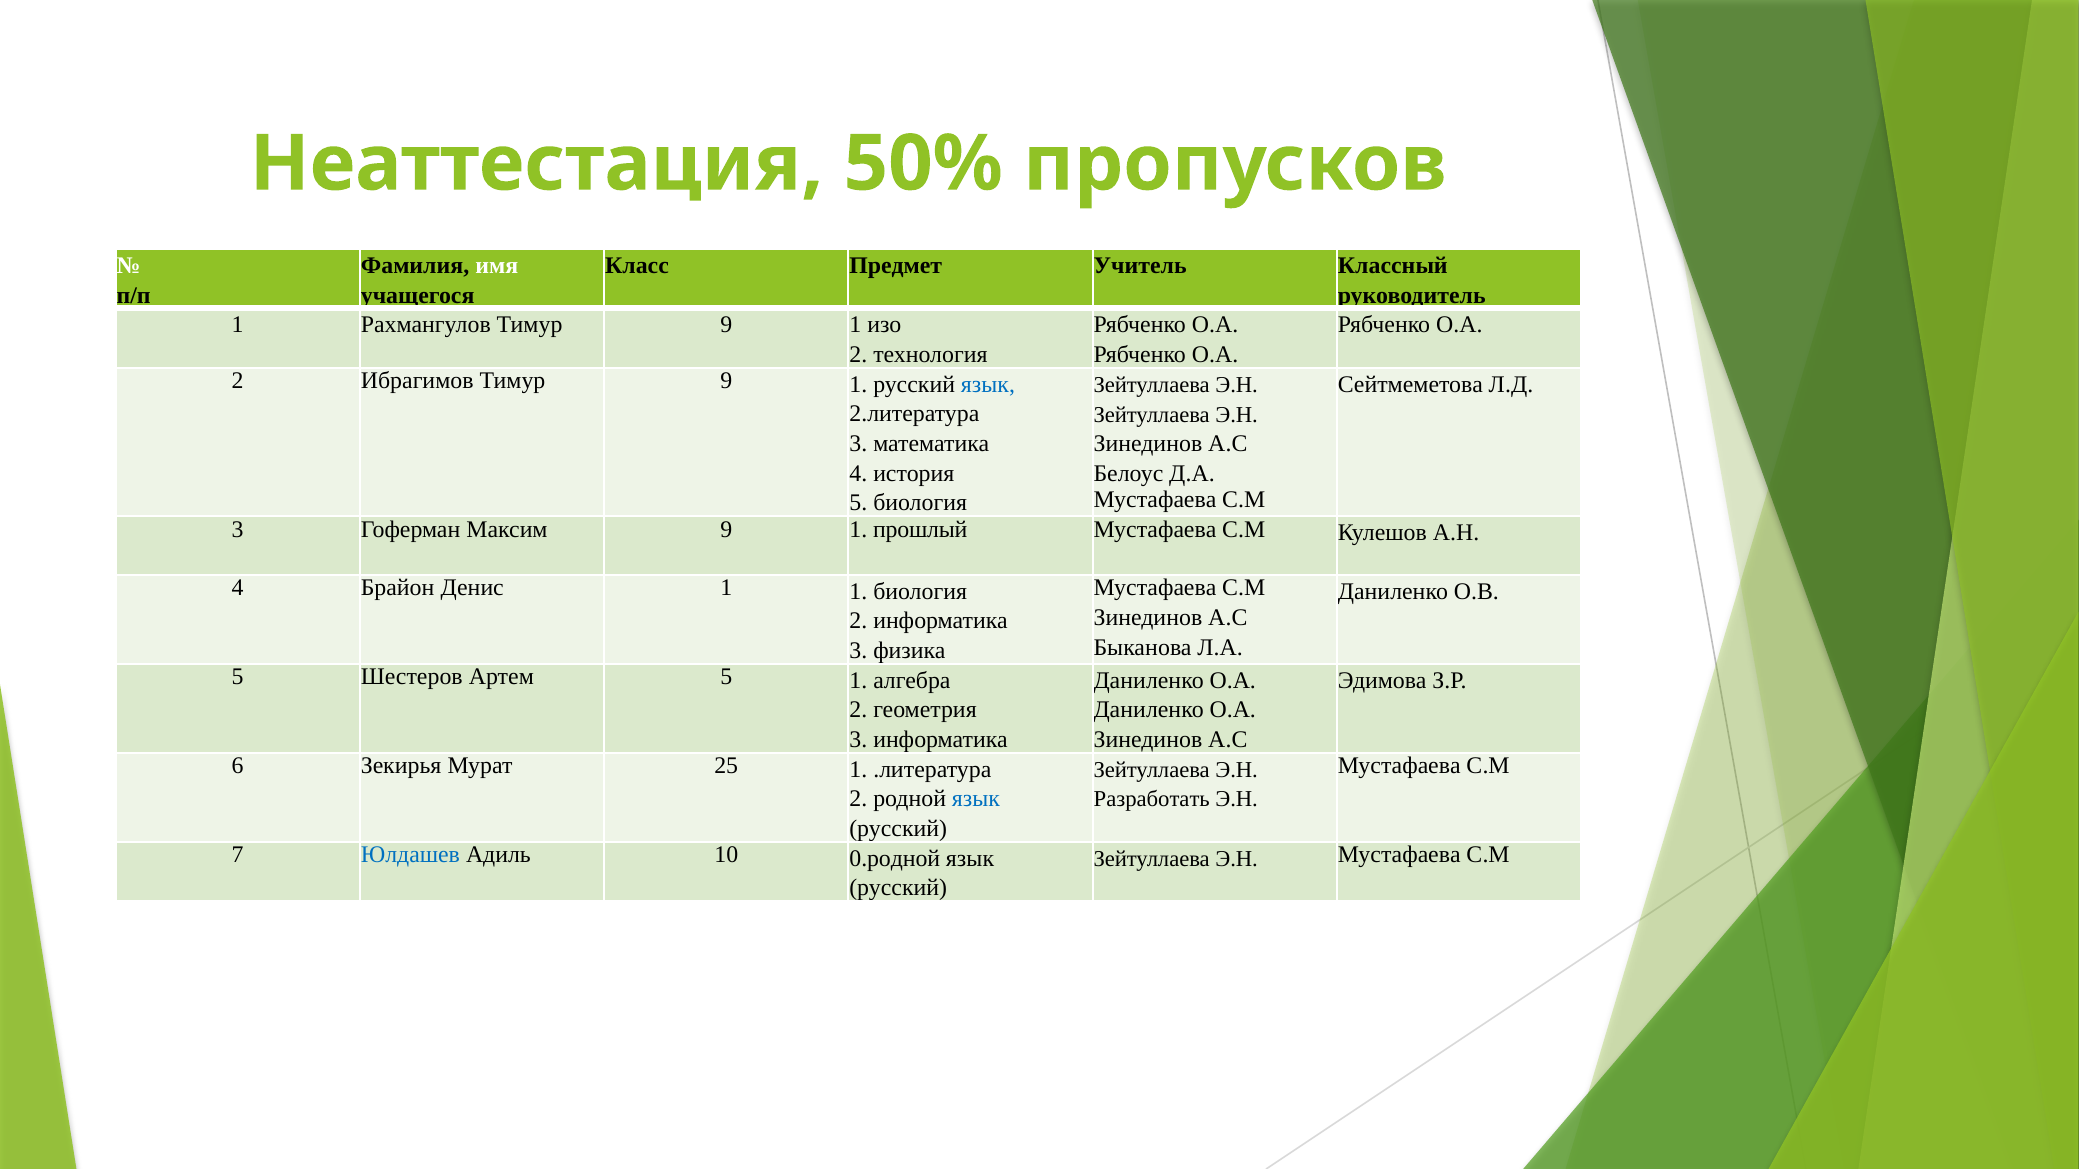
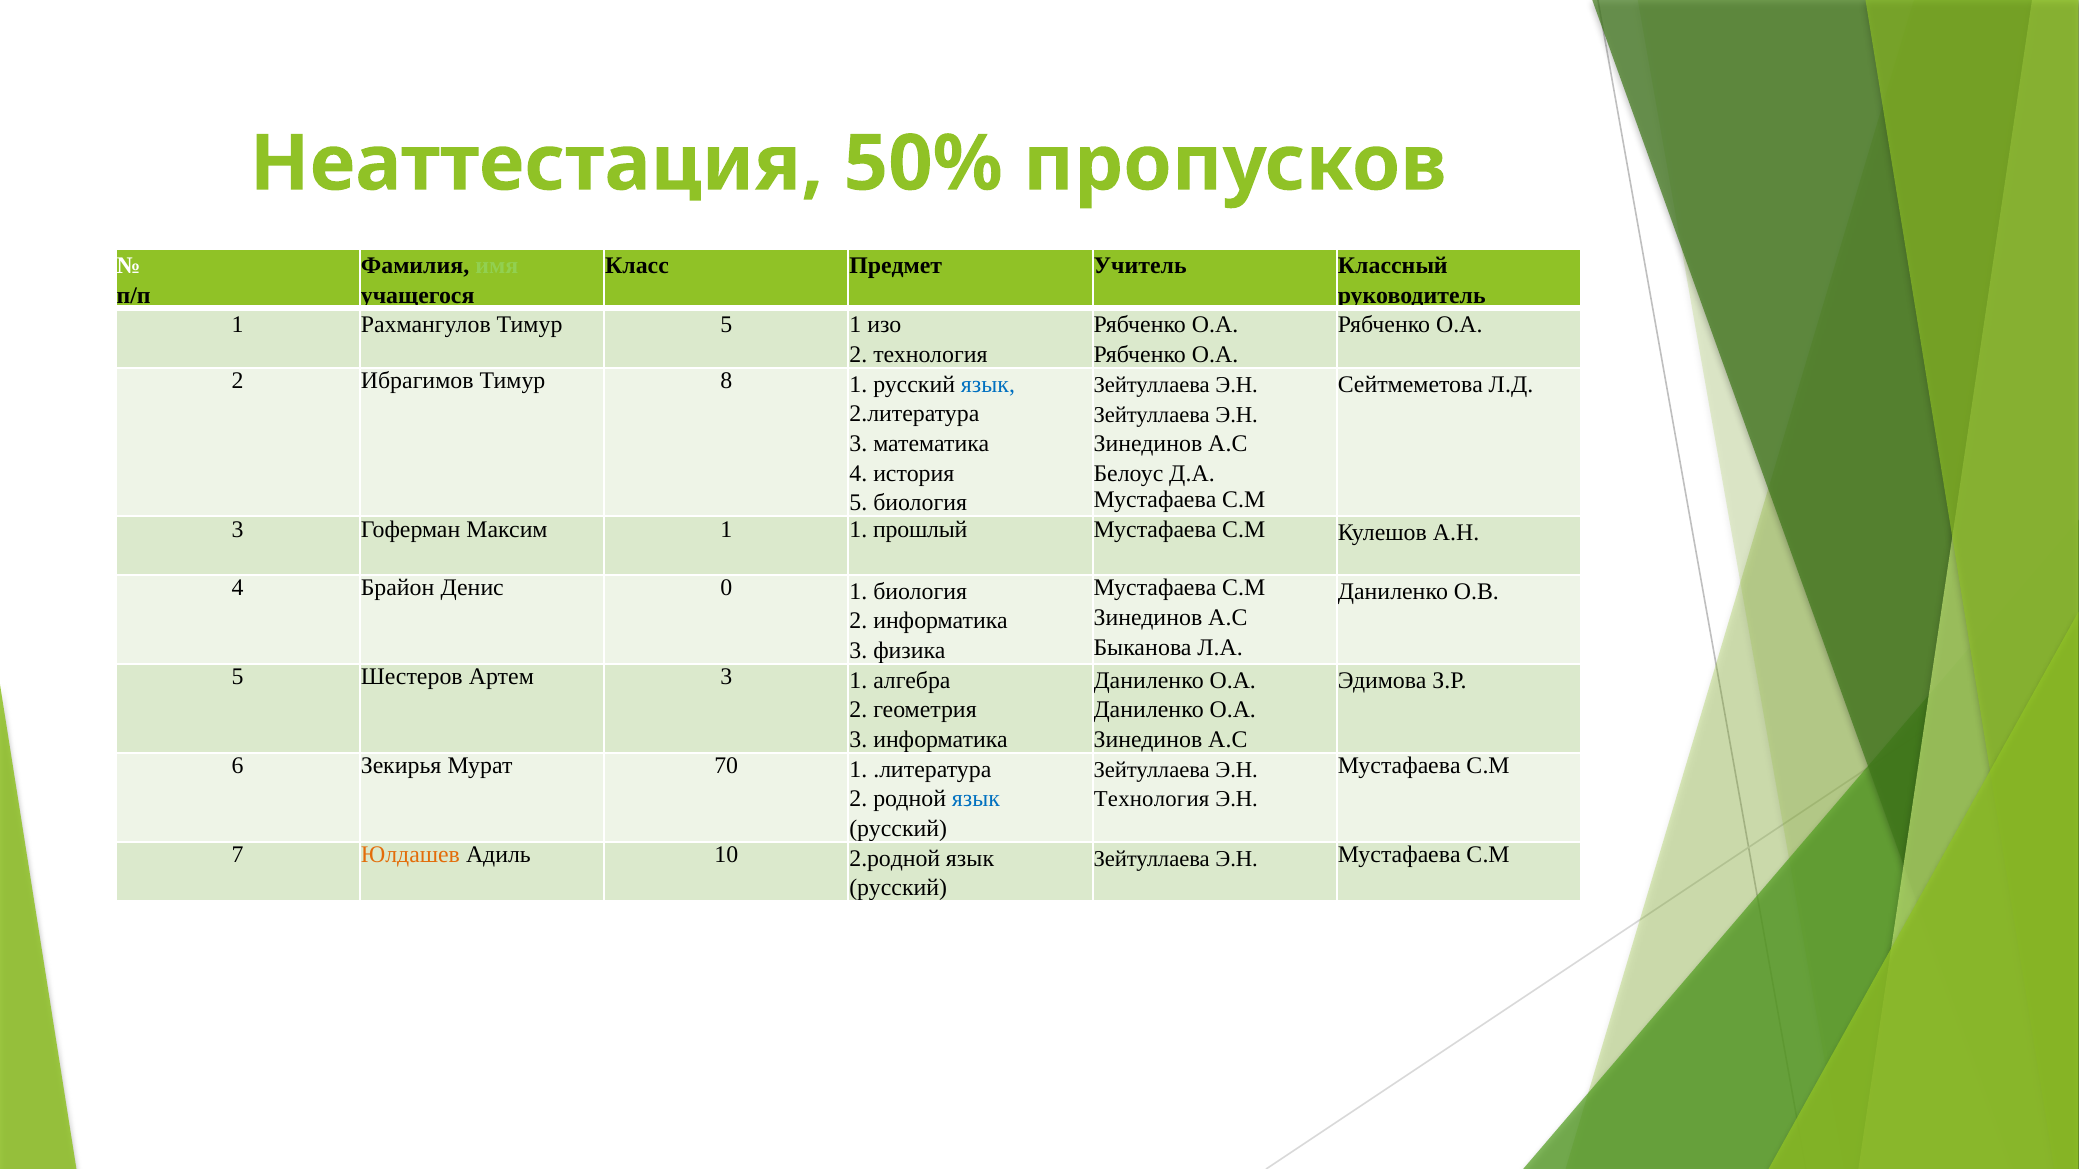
имя colour: white -> light green (497, 266)
Рахмангулов Тимур 9: 9 -> 5 (726, 325)
Ибрагимов Тимур 9: 9 -> 8 (726, 381)
Максим 9: 9 -> 1 (726, 530)
Денис 1: 1 -> 0 (726, 588)
Артем 5: 5 -> 3 (726, 677)
25: 25 -> 70 (726, 766)
Разработать: Разработать -> Технология (1152, 800)
Юлдашев colour: blue -> orange (410, 855)
0.родной: 0.родной -> 2.родной (895, 858)
